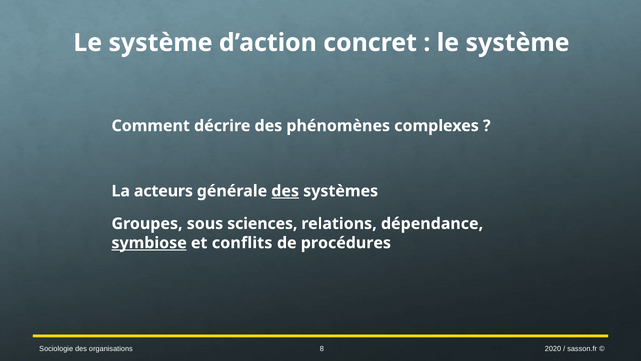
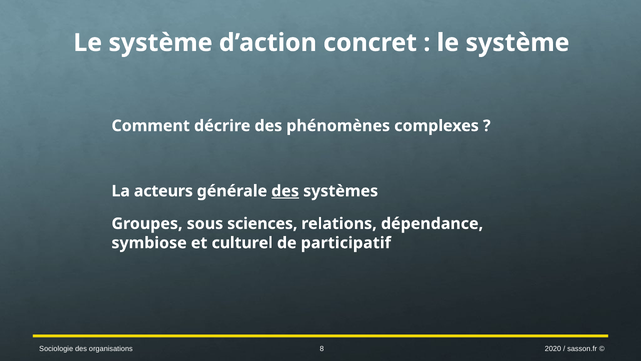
symbiose underline: present -> none (149, 243)
conflits: conflits -> culturel (242, 243)
procédures: procédures -> participatif (346, 243)
